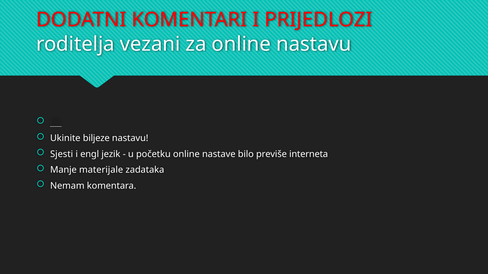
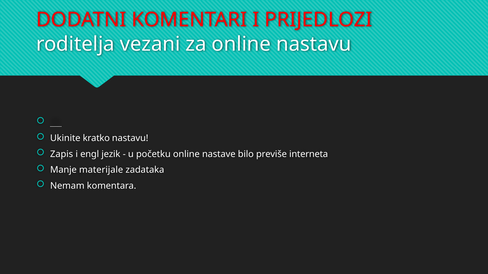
biljeze: biljeze -> kratko (96, 139)
Sjesti: Sjesti -> Zapis (62, 154)
